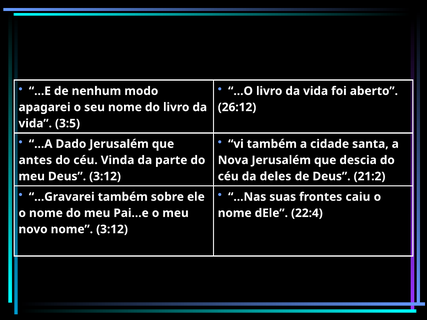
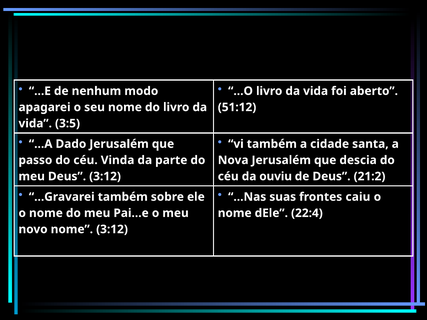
26:12: 26:12 -> 51:12 (237, 107)
antes: antes -> passo (35, 160)
deles: deles -> ouviu (276, 176)
